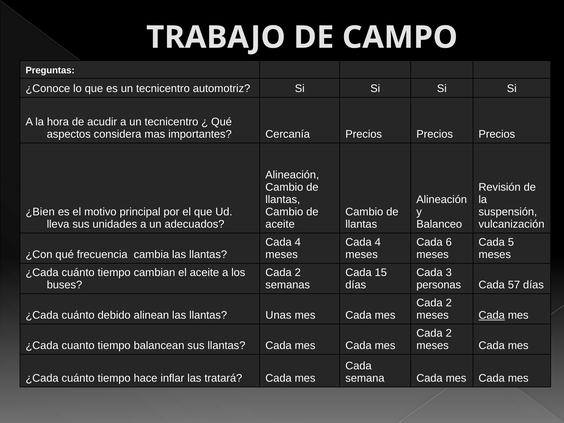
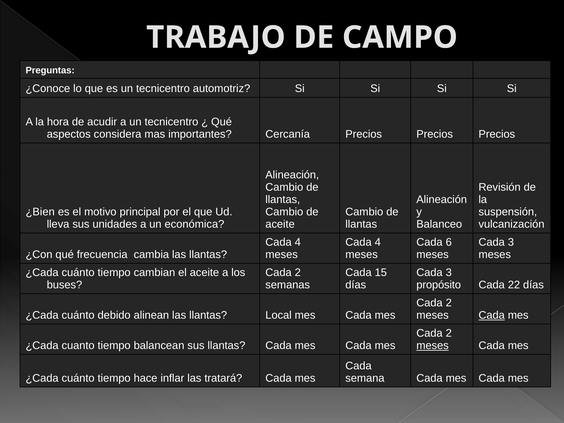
adecuados: adecuados -> económica (194, 224)
5: 5 -> 3 (511, 242)
personas: personas -> propósito (439, 285)
57: 57 -> 22 (514, 285)
Unas: Unas -> Local (279, 315)
meses underline: none -> present (433, 346)
